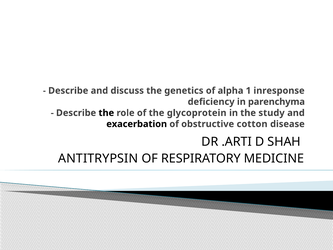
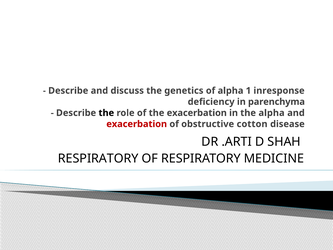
the glycoprotein: glycoprotein -> exacerbation (197, 113)
the study: study -> alpha (272, 113)
exacerbation colour: black -> red (137, 124)
ANTITRYPSIN: ANTITRYPSIN -> RESPIRATORY (98, 158)
